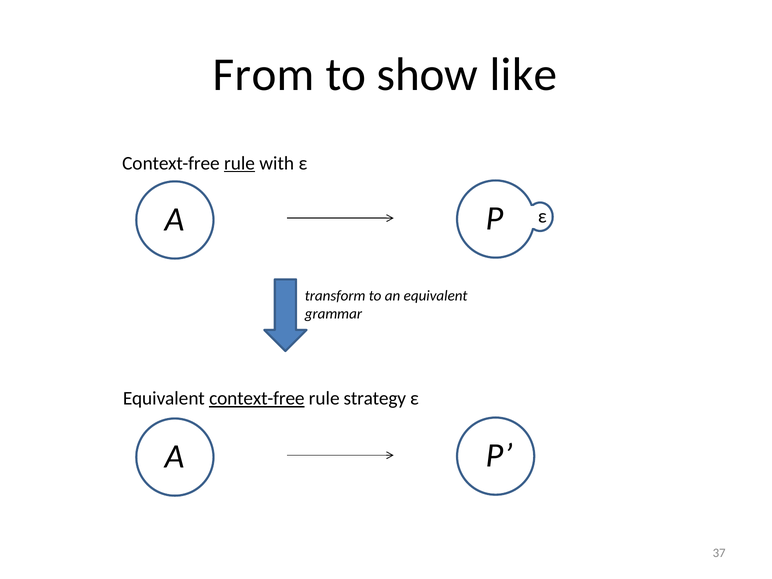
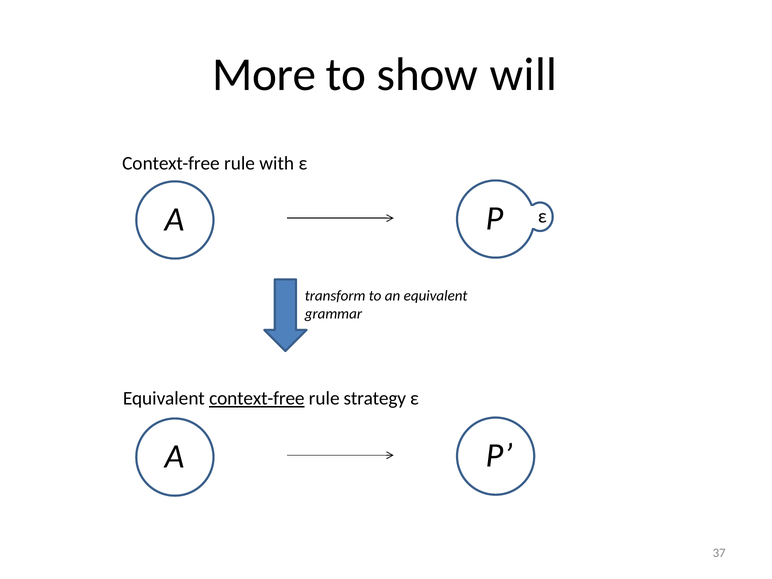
From: From -> More (264, 75)
like: like -> will (523, 75)
rule underline: present -> none (239, 163)
